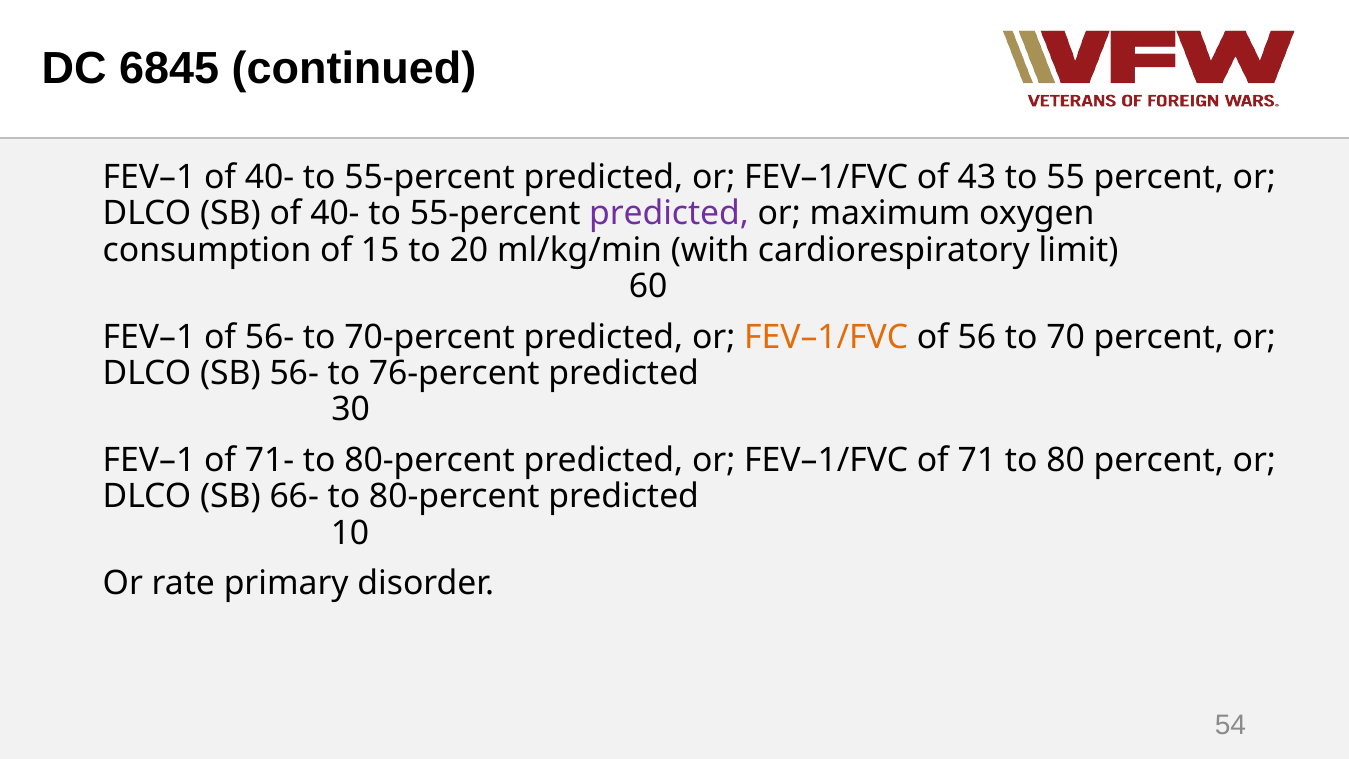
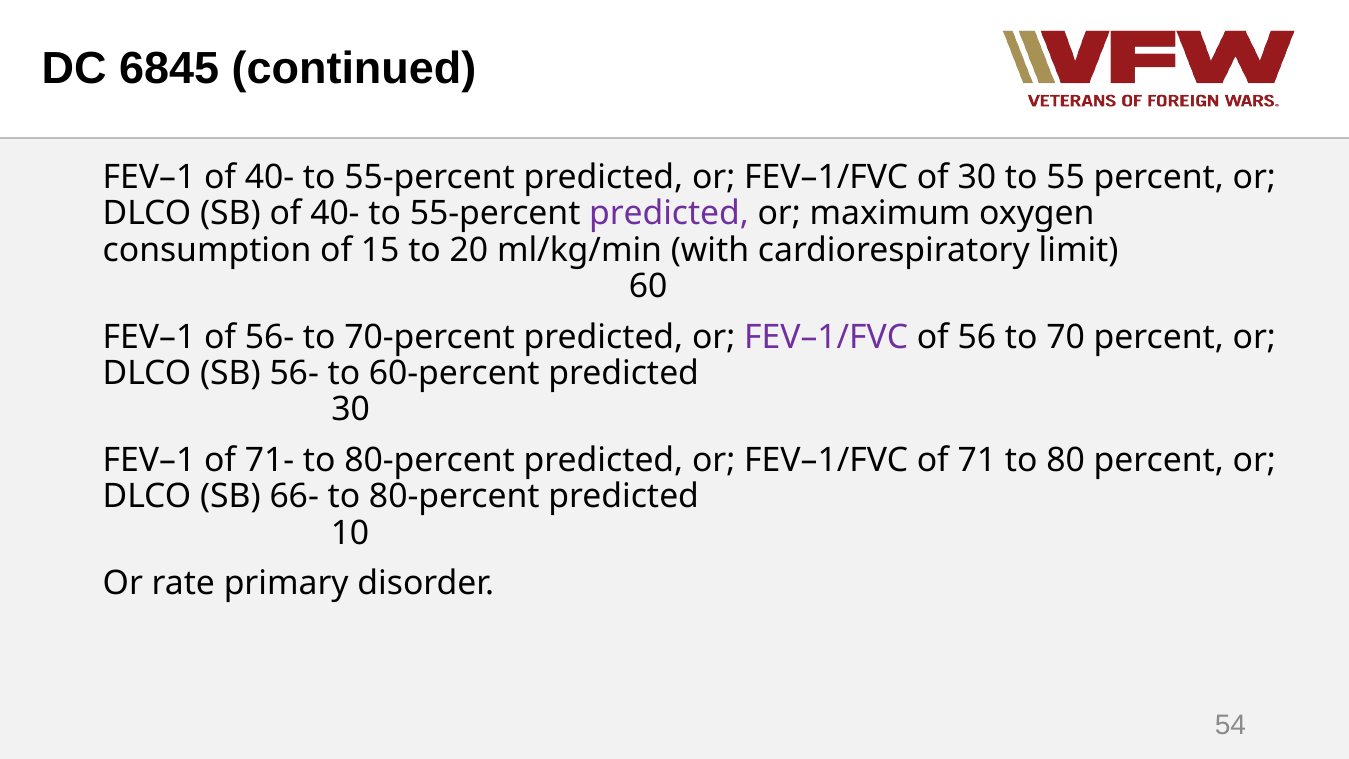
of 43: 43 -> 30 (977, 177)
FEV–1/FVC colour: orange -> purple (826, 337)
76-percent: 76-percent -> 60-percent (454, 373)
